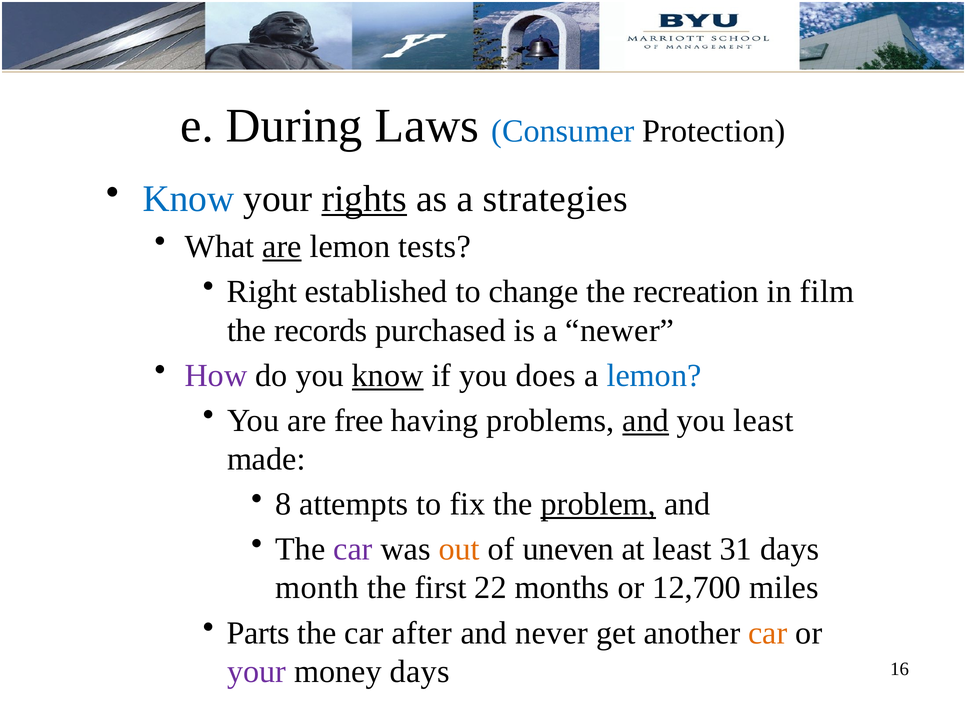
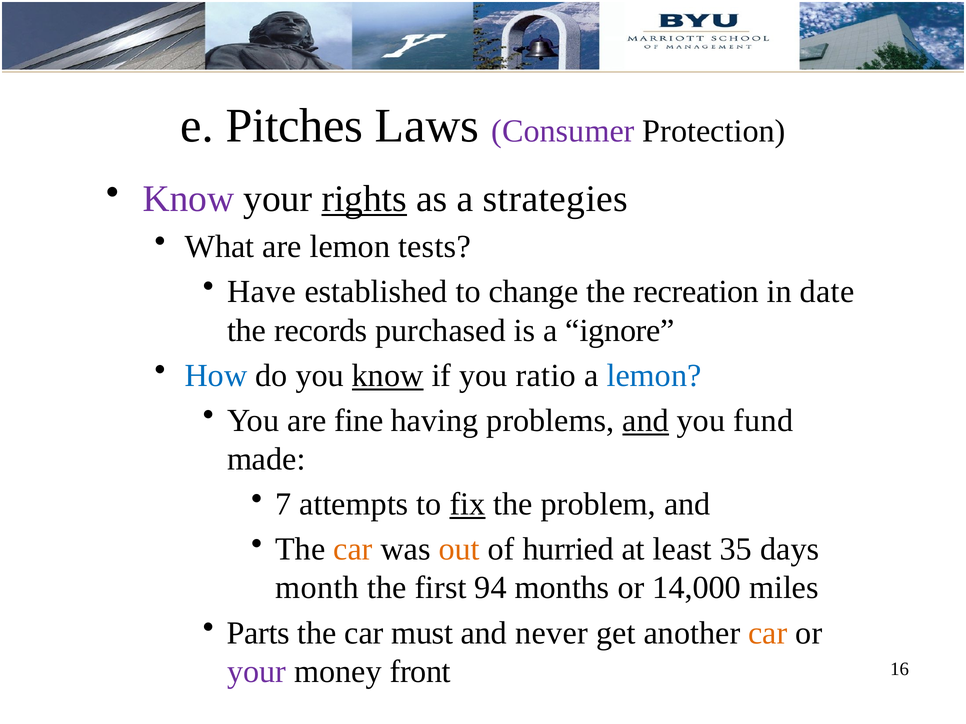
During: During -> Pitches (294, 126)
Consumer colour: blue -> purple (563, 131)
Know colour: blue -> purple (188, 199)
are underline: present -> none (282, 247)
Right: Right -> Have (262, 292)
film: film -> date (827, 292)
newer: newer -> ignore (620, 331)
How colour: purple -> blue (216, 376)
does: does -> ratio (546, 376)
free: free -> fine (359, 421)
you least: least -> fund (763, 421)
8: 8 -> 7 (283, 505)
fix underline: none -> present (467, 505)
problem underline: present -> none (598, 505)
car colour: purple -> orange (353, 550)
uneven: uneven -> hurried (568, 550)
31: 31 -> 35 (736, 550)
22: 22 -> 94 (491, 588)
12,700: 12,700 -> 14,000 (697, 588)
after: after -> must (422, 633)
money days: days -> front (420, 672)
